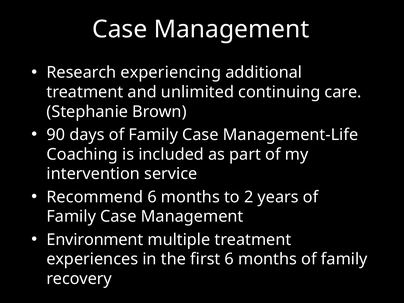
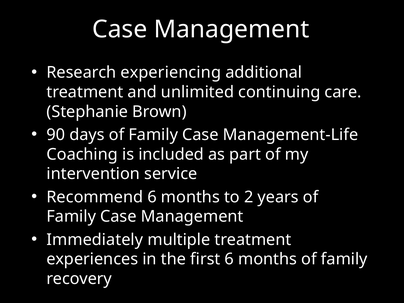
Environment: Environment -> Immediately (95, 240)
